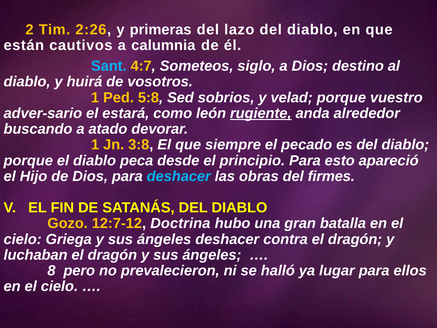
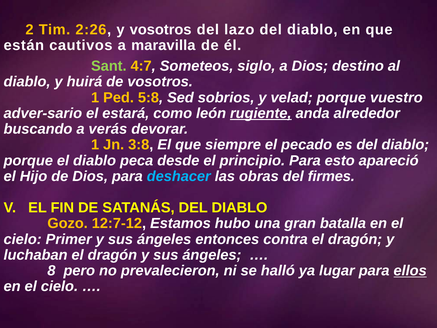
y primeras: primeras -> vosotros (161, 30)
calumnia: calumnia -> maravilla (163, 45)
Sant colour: light blue -> light green (109, 66)
atado: atado -> verás (108, 129)
Doctrina: Doctrina -> Estamos (180, 223)
Griega: Griega -> Primer (69, 239)
ángeles deshacer: deshacer -> entonces (227, 239)
ellos underline: none -> present (410, 270)
